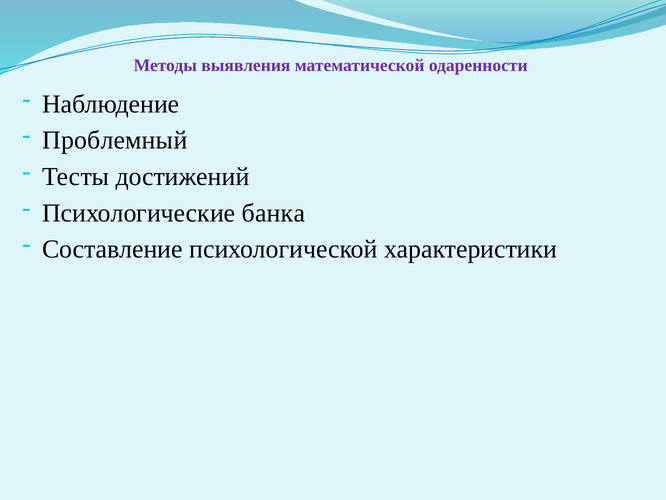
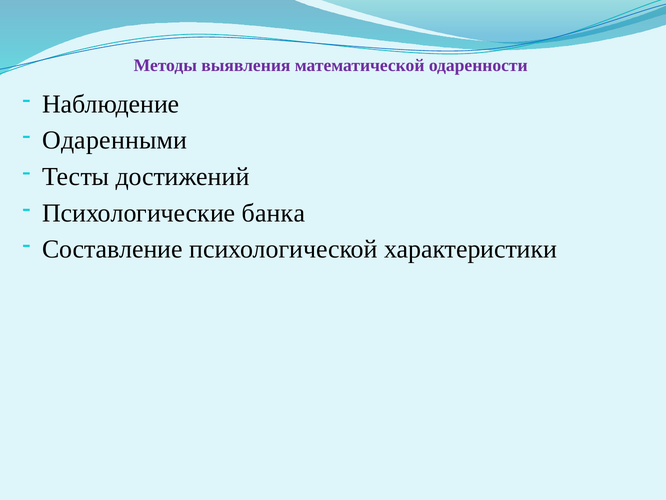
Проблемный: Проблемный -> Одаренными (115, 140)
